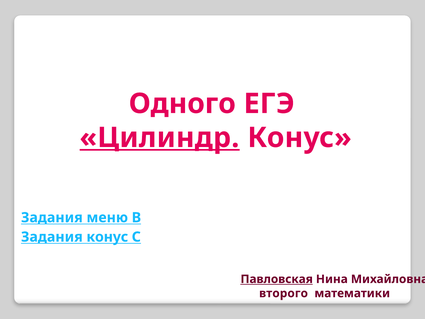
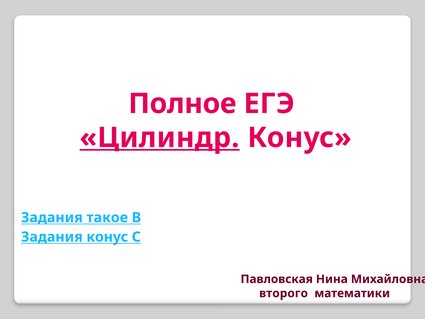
Одного: Одного -> Полное (182, 104)
меню: меню -> такое (107, 217)
Павловская underline: present -> none (277, 279)
